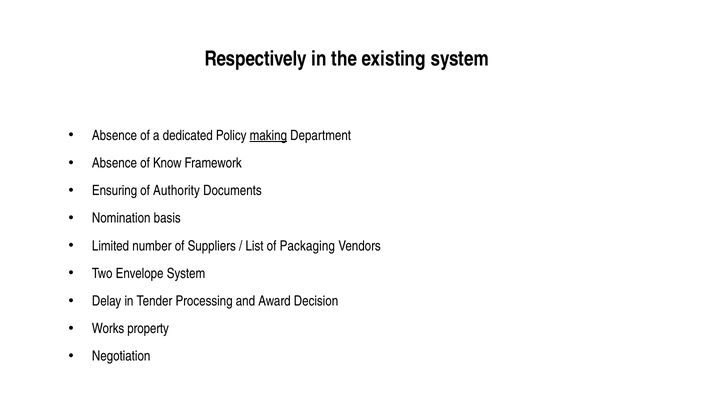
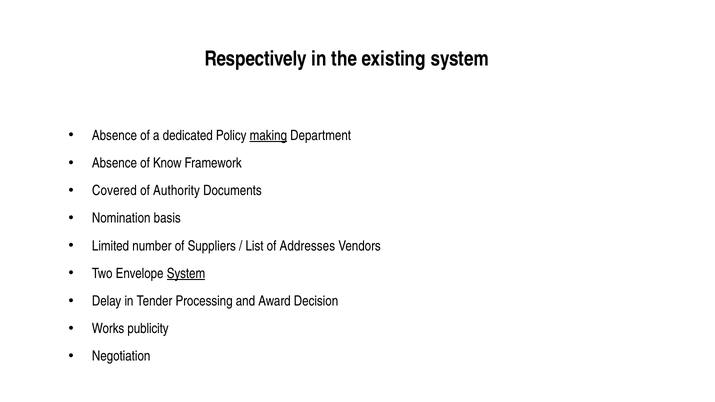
Ensuring: Ensuring -> Covered (114, 191)
Packaging: Packaging -> Addresses (307, 246)
System underline: none -> present (186, 274)
property: property -> publicity (148, 329)
